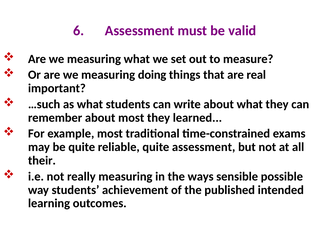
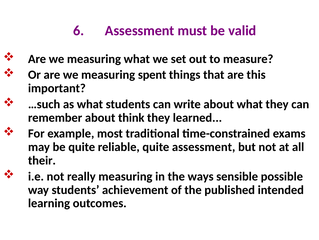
doing: doing -> spent (152, 75)
real: real -> this (256, 75)
about most: most -> think (131, 117)
